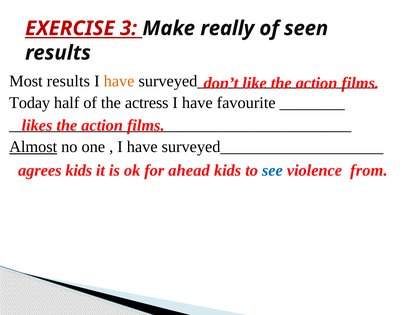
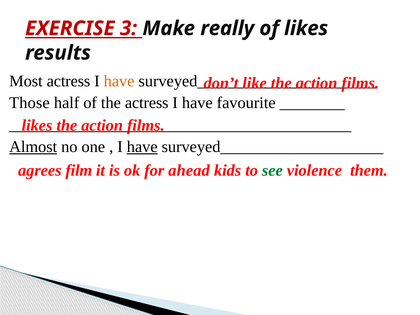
of seen: seen -> likes (306, 28)
Most results: results -> actress (69, 81)
Today: Today -> Those (29, 103)
have underline: none -> present (142, 147)
agrees kids: kids -> film (79, 170)
see colour: blue -> green (272, 170)
from: from -> them (369, 170)
